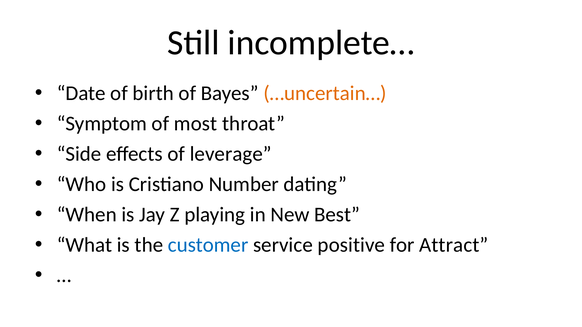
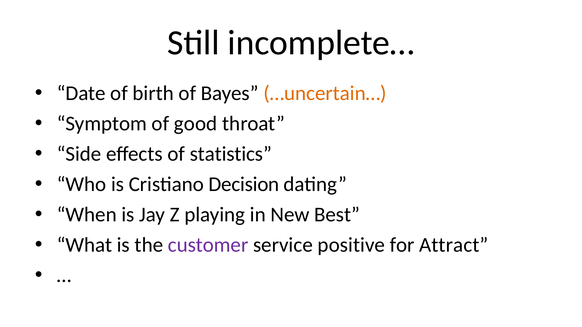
most: most -> good (196, 124)
leverage: leverage -> statistics (231, 154)
Number: Number -> Decision (244, 185)
customer colour: blue -> purple (208, 245)
